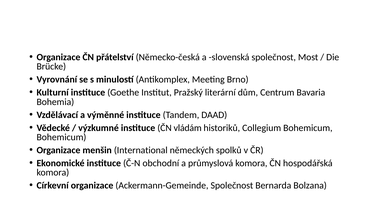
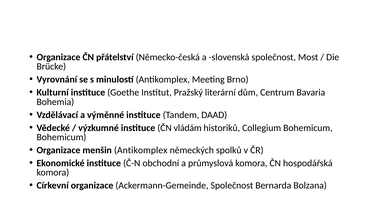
menšin International: International -> Antikomplex (141, 150)
